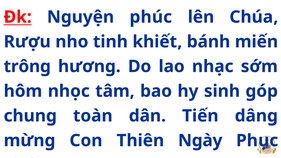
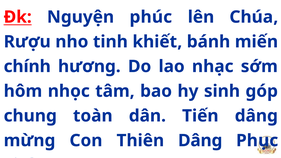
trông: trông -> chính (27, 66)
Thiên Ngày: Ngày -> Dâng (200, 141)
